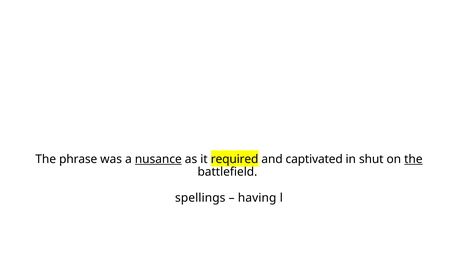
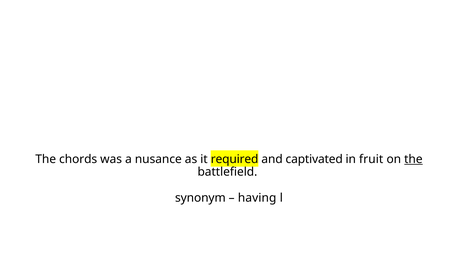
phrase: phrase -> chords (78, 159)
nusance underline: present -> none (158, 159)
shut: shut -> fruit (371, 159)
spellings: spellings -> synonym (200, 198)
